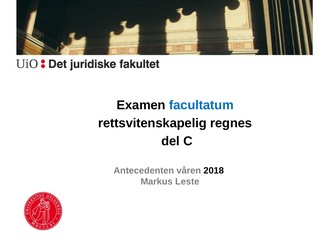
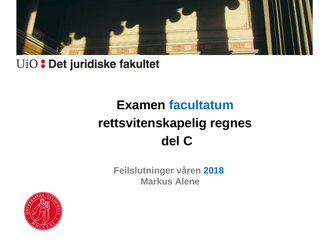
Antecedenten: Antecedenten -> Feilslutninger (144, 170)
2018 colour: black -> blue (214, 170)
Leste: Leste -> Alene (187, 181)
